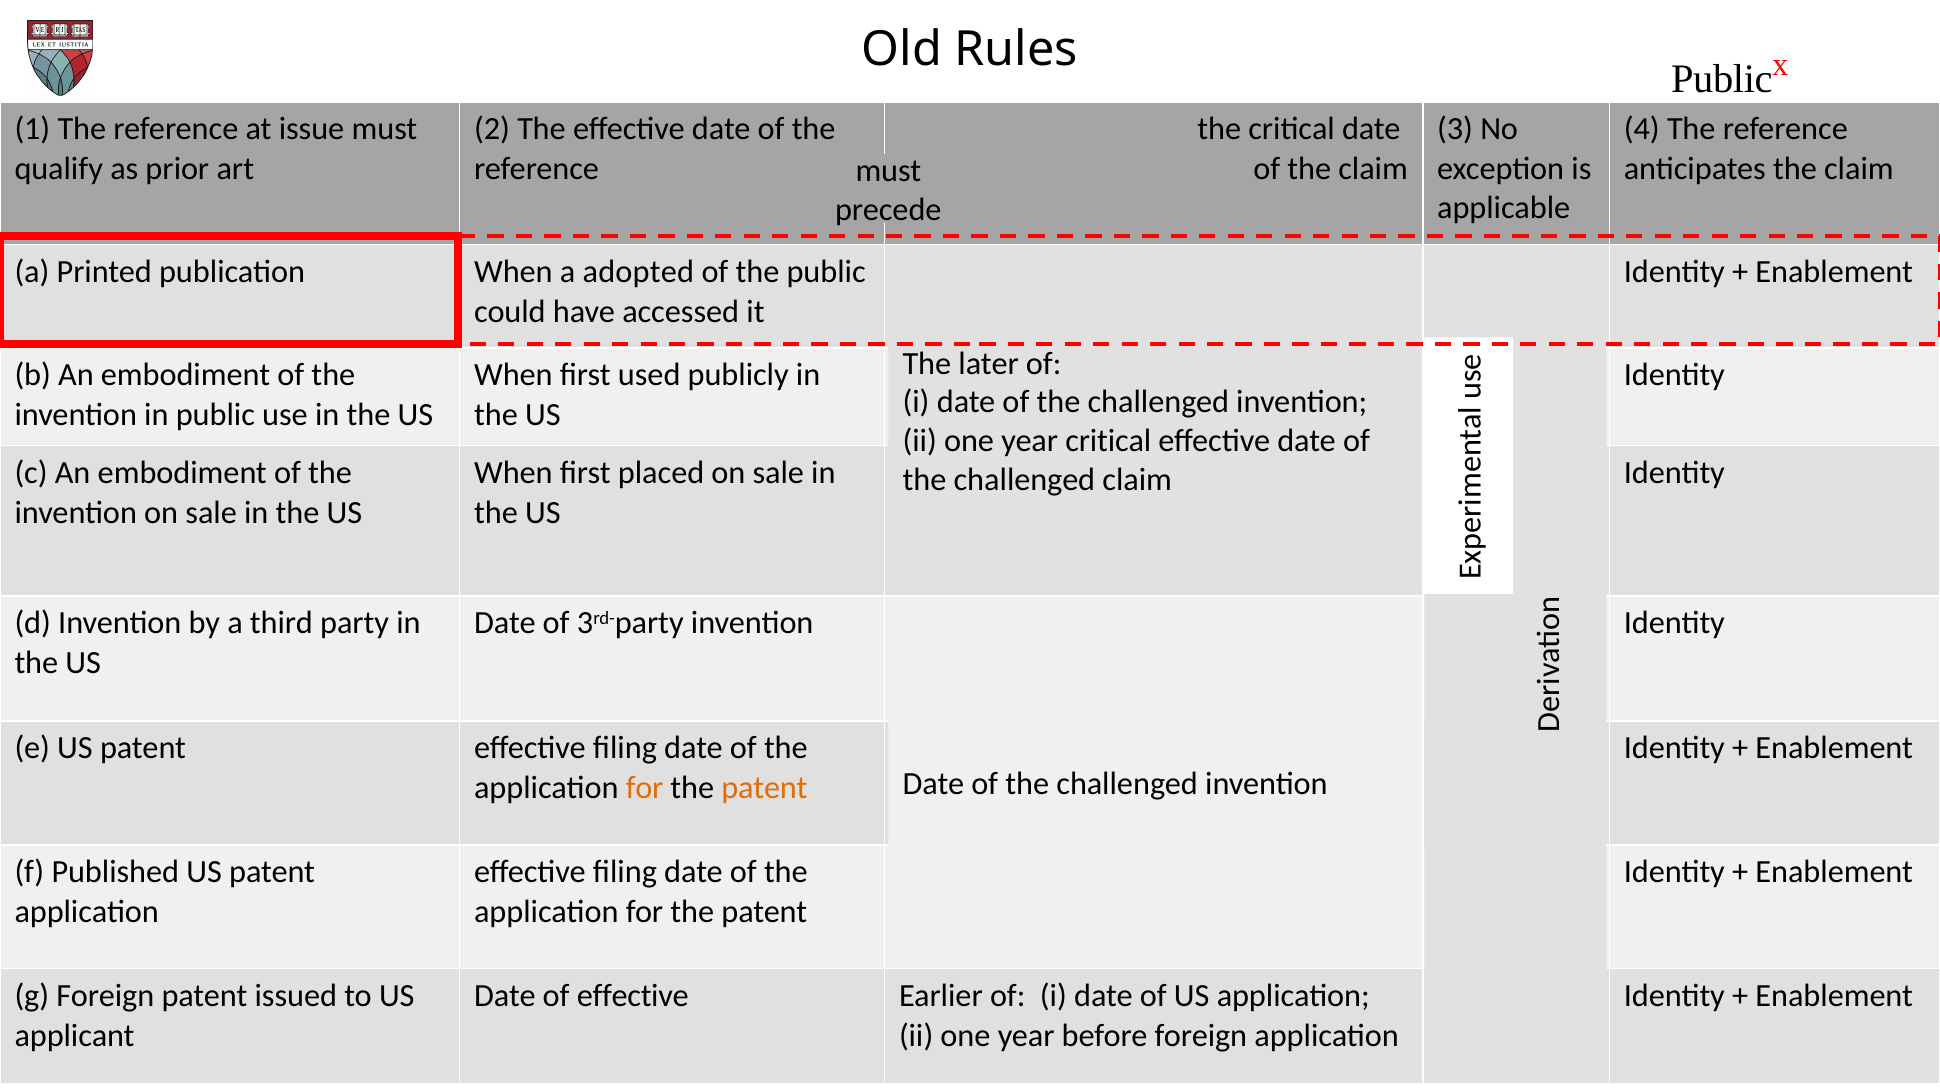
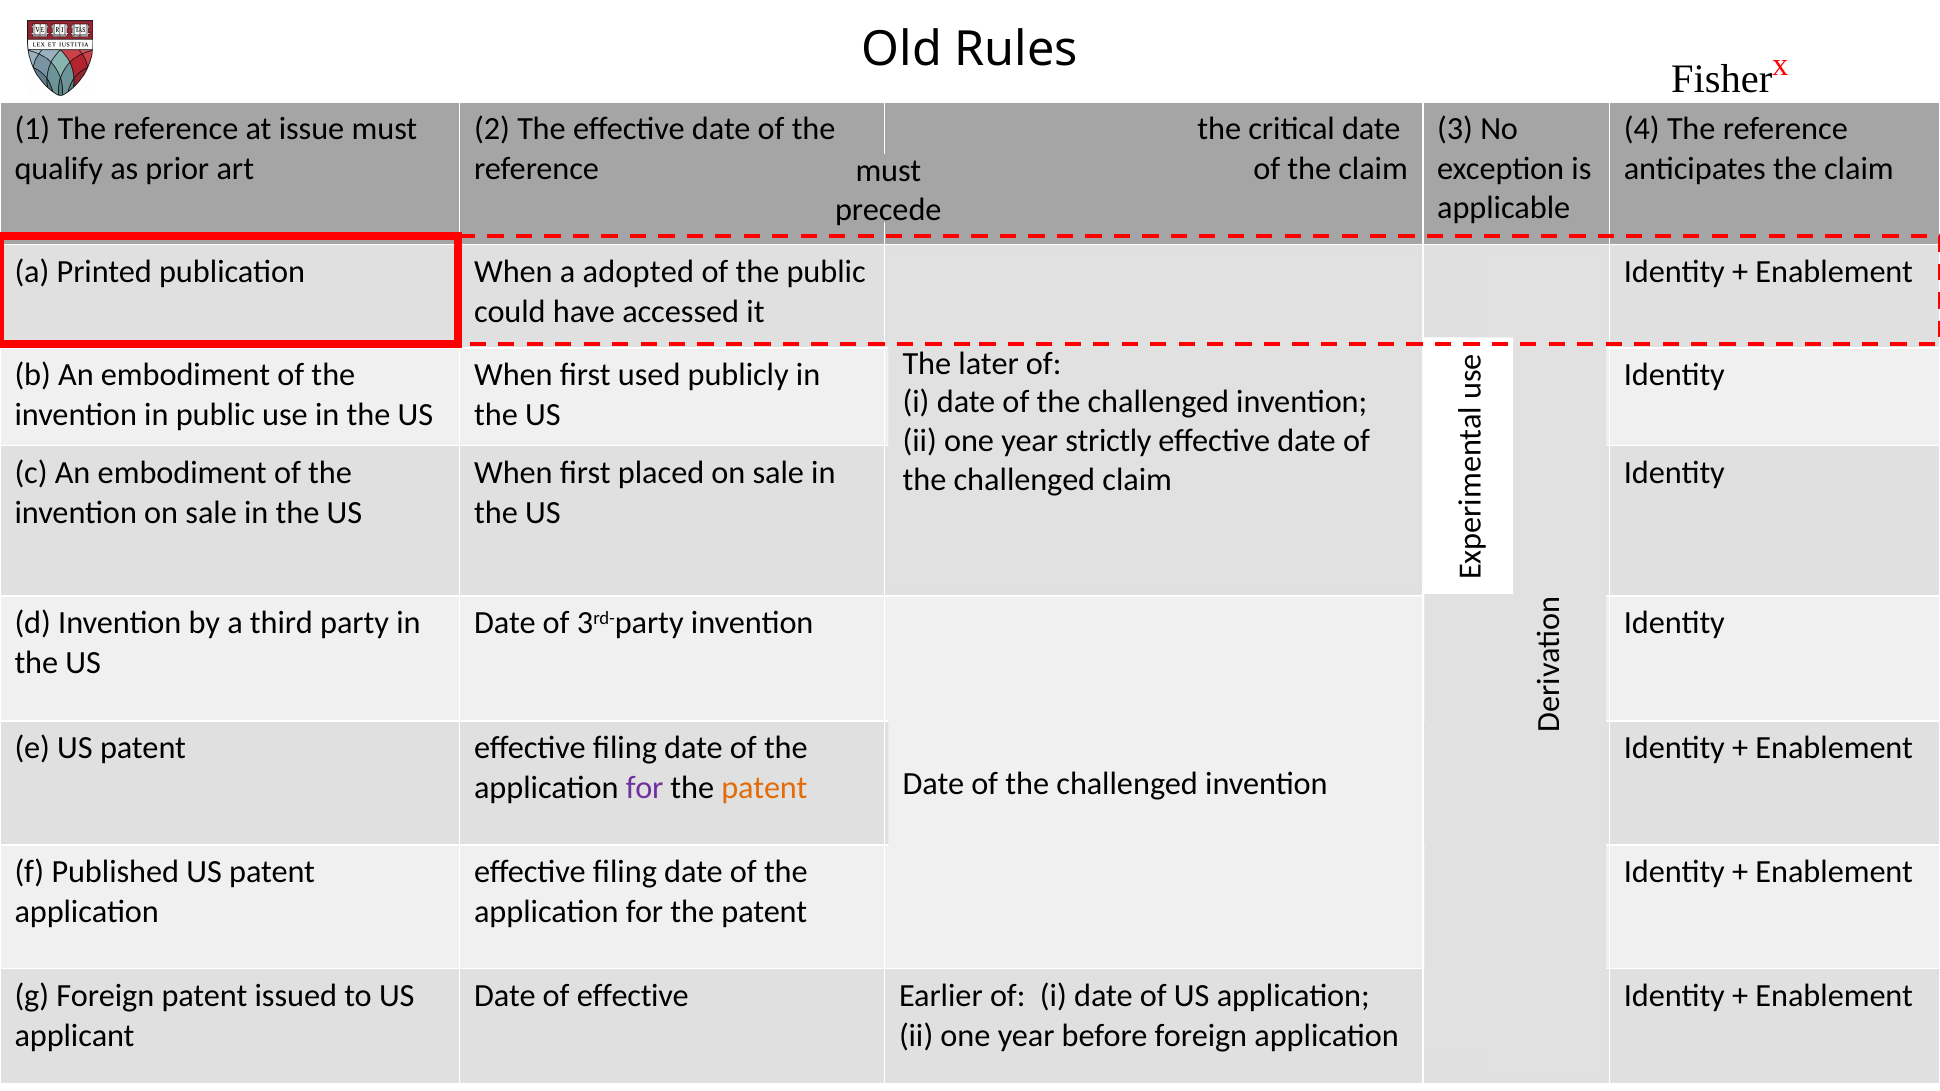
Public: Public -> Fisher (1722, 79)
year critical: critical -> strictly (1108, 441)
for colour: orange -> purple (645, 788)
